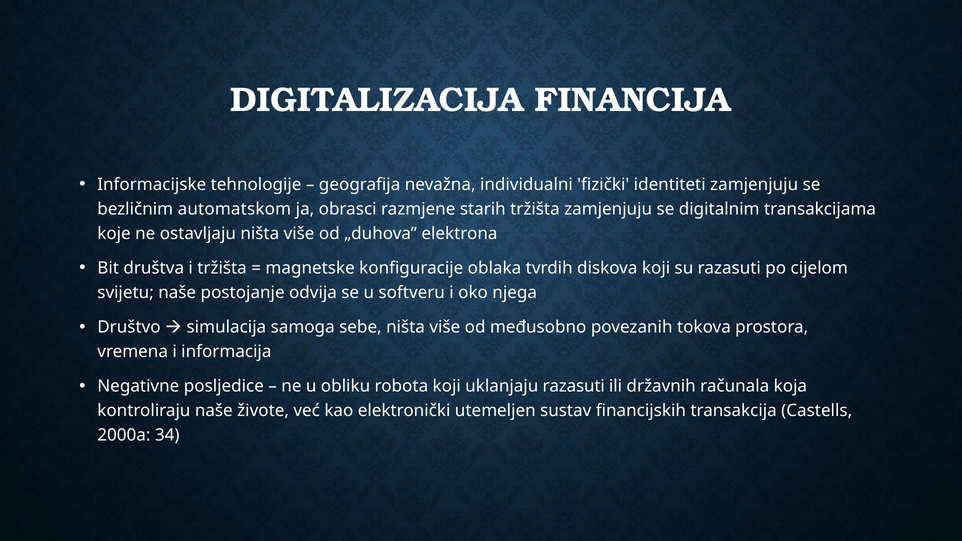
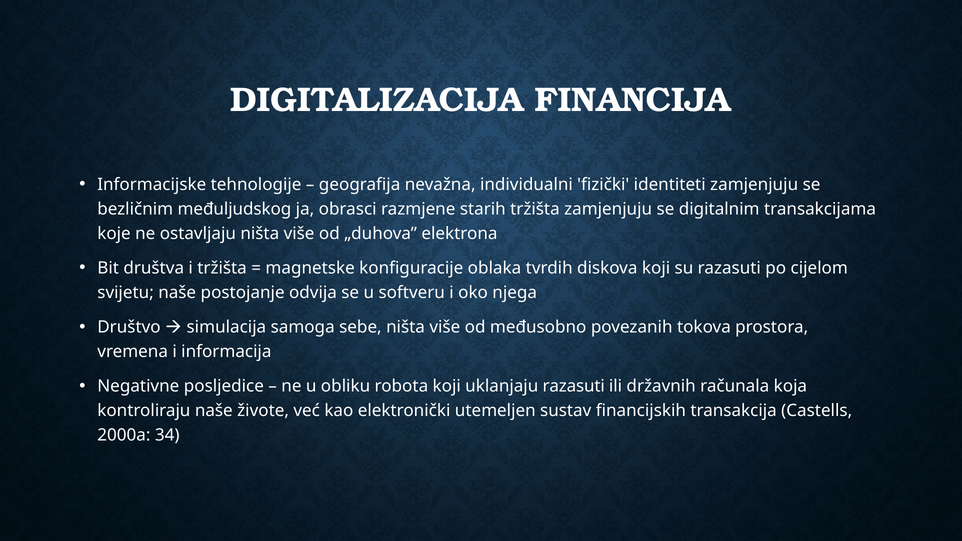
automatskom: automatskom -> međuljudskog (234, 209)
